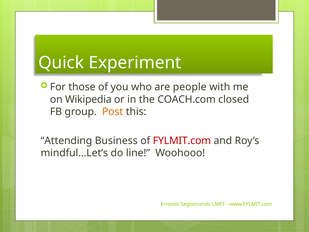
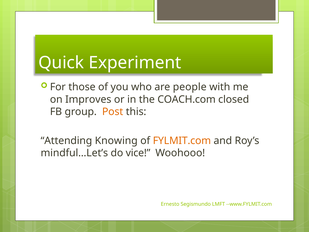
Wikipedia: Wikipedia -> Improves (88, 99)
Business: Business -> Knowing (116, 141)
FYLMIT.com colour: red -> orange (182, 141)
line: line -> vice (138, 153)
